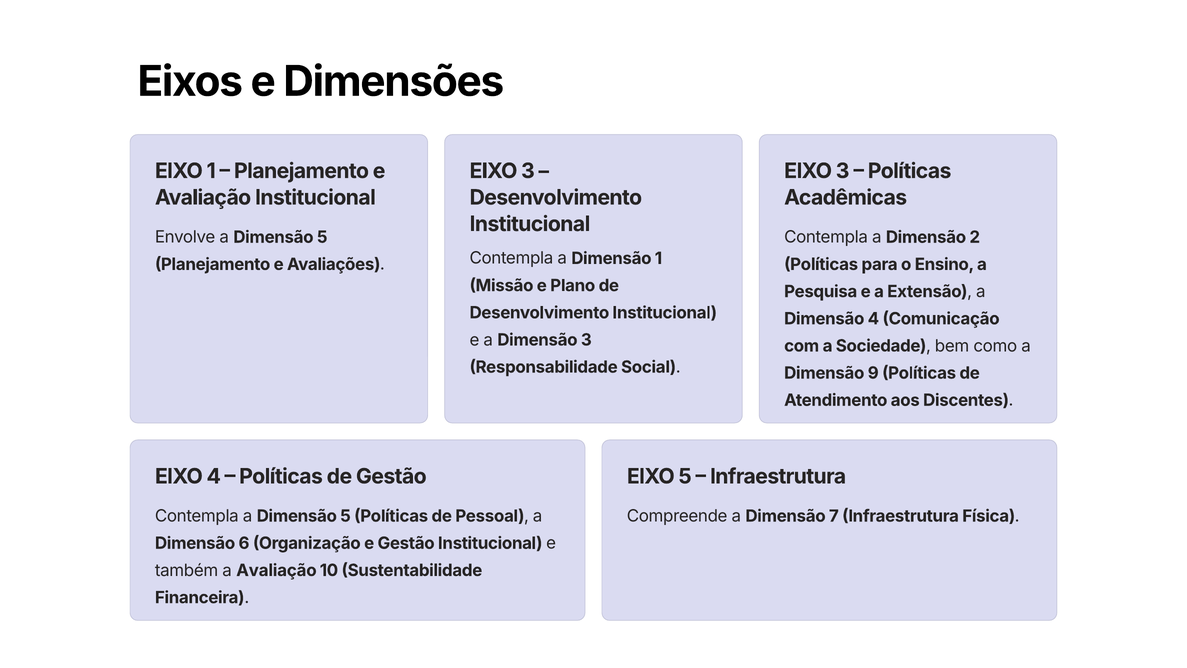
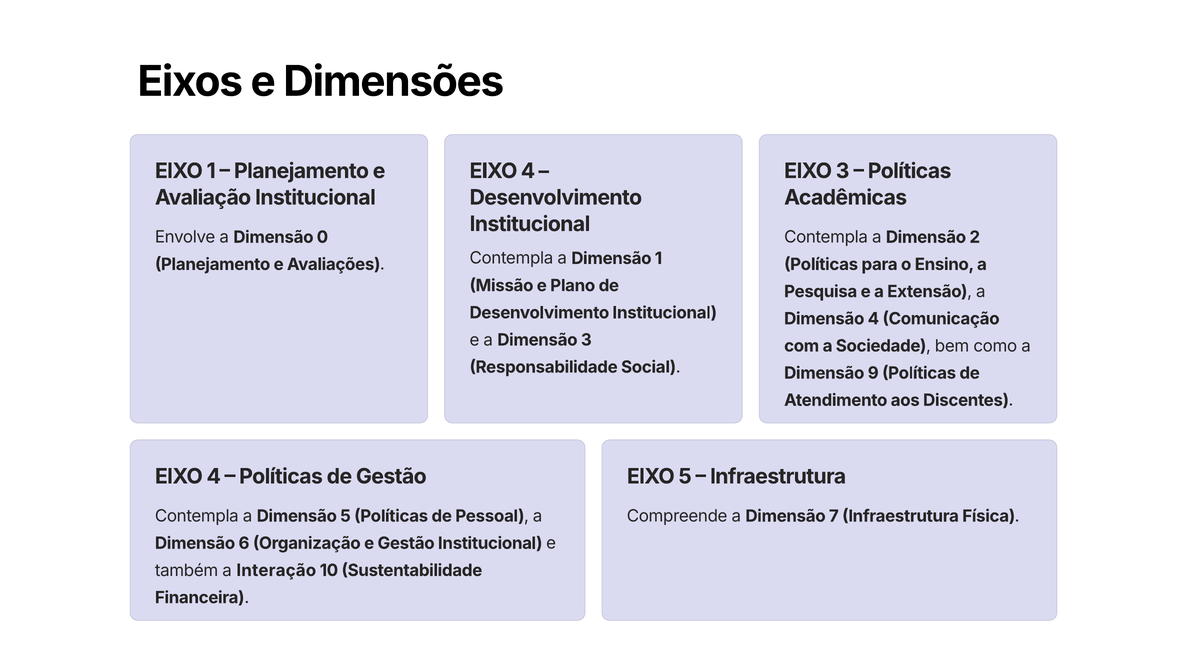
3: 3 -> 4 (528, 171)
Envolve a Dimensão 5: 5 -> 0 (322, 237)
a Avaliação: Avaliação -> Interação (276, 570)
